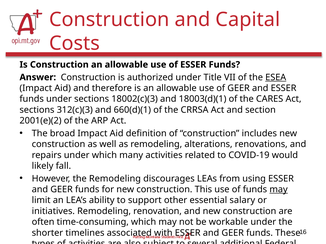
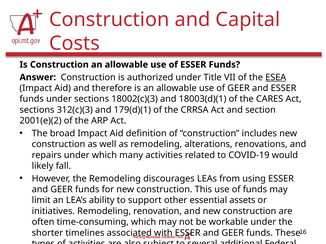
660(d)(1: 660(d)(1 -> 179(d)(1 (132, 110)
may underline: present -> none (279, 190)
salary: salary -> assets (242, 201)
